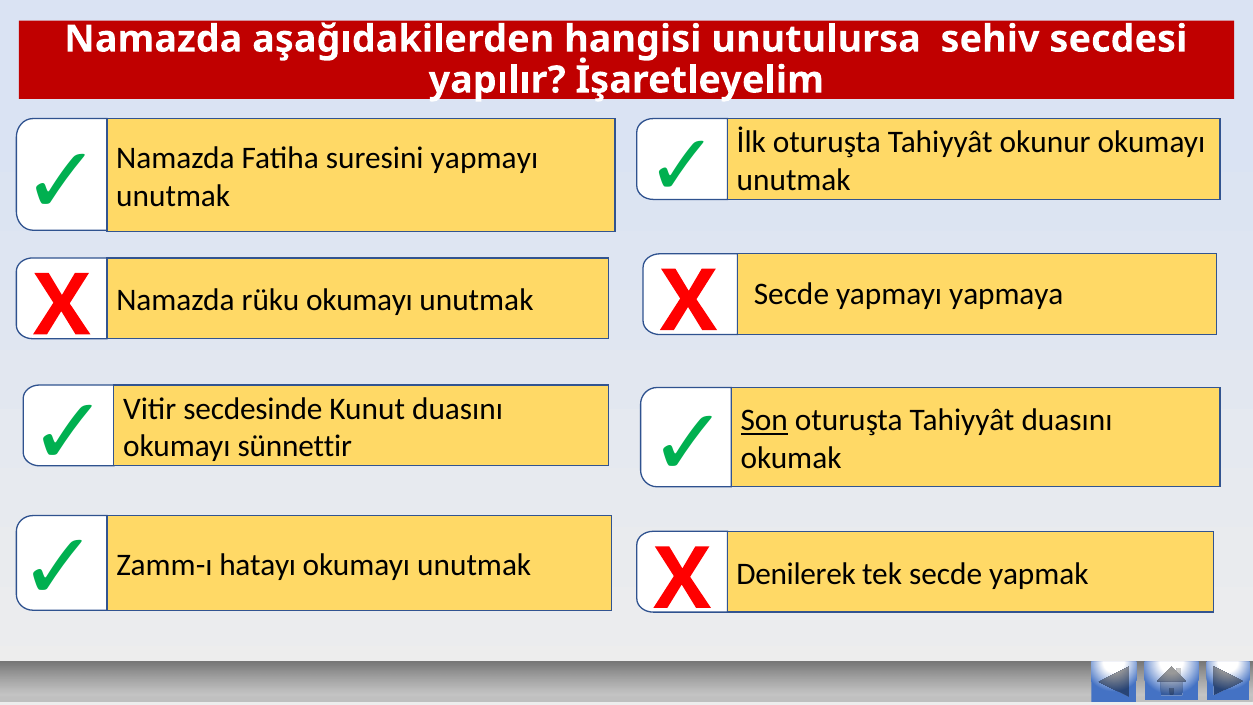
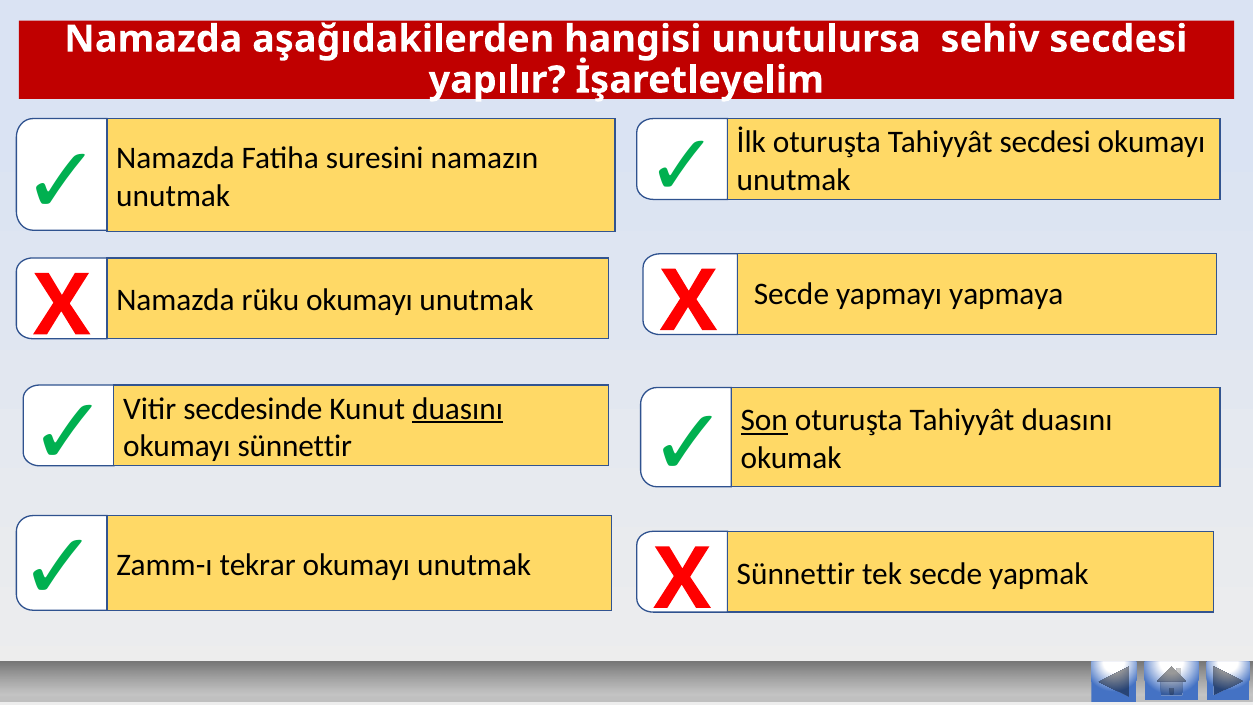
Tahiyyât okunur: okunur -> secdesi (1045, 142)
suresini yapmayı: yapmayı -> namazın (485, 158)
duasını underline: none -> present (458, 409)
hatayı: hatayı -> tekrar (258, 565)
Denilerek: Denilerek -> Sünnettir (796, 574)
